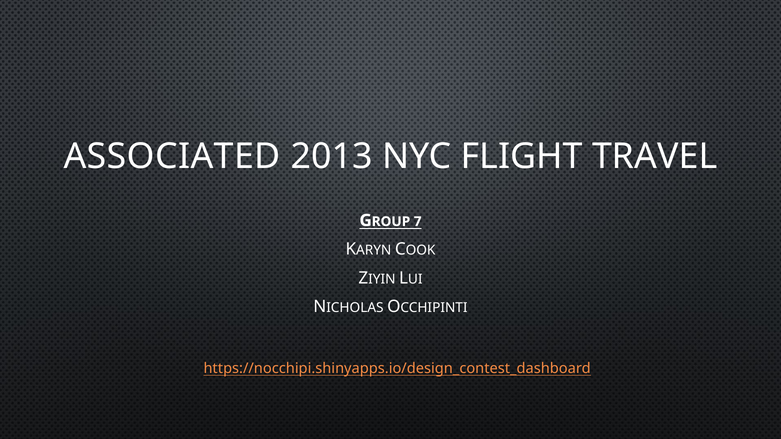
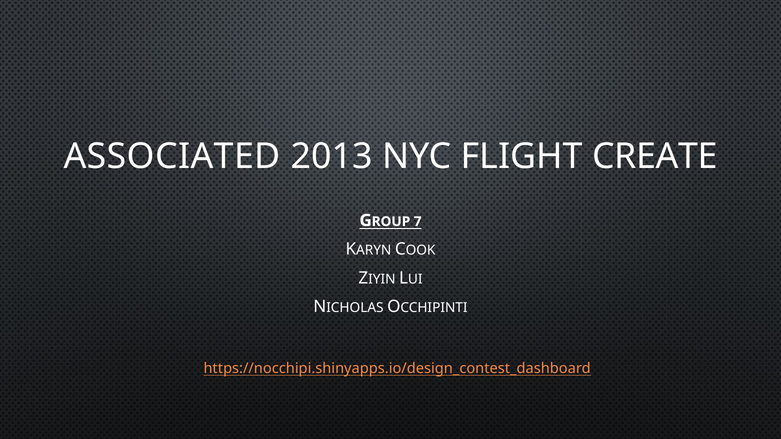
TRAVEL: TRAVEL -> CREATE (655, 156)
